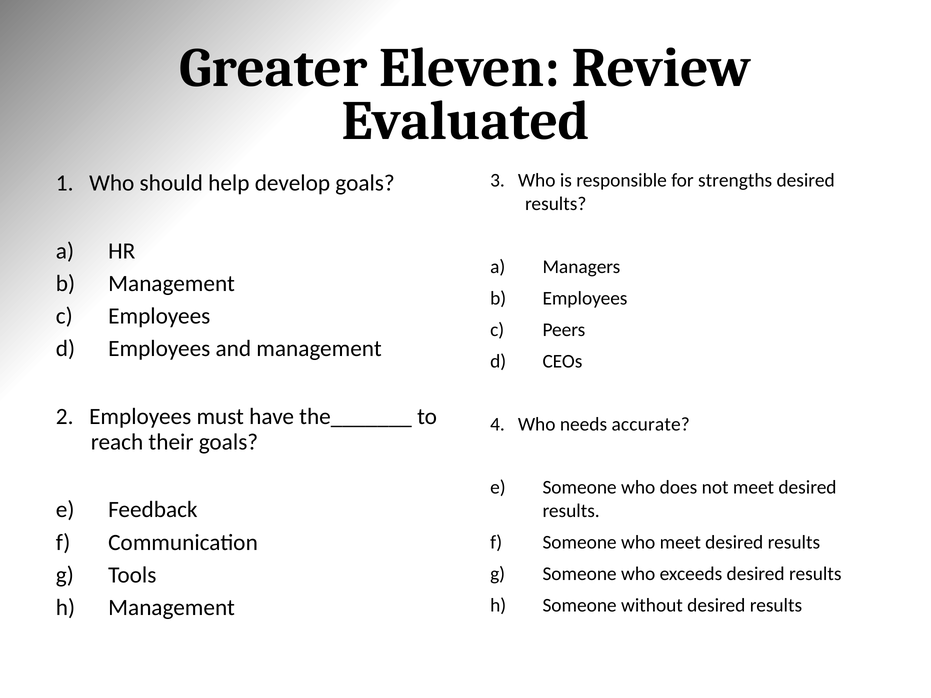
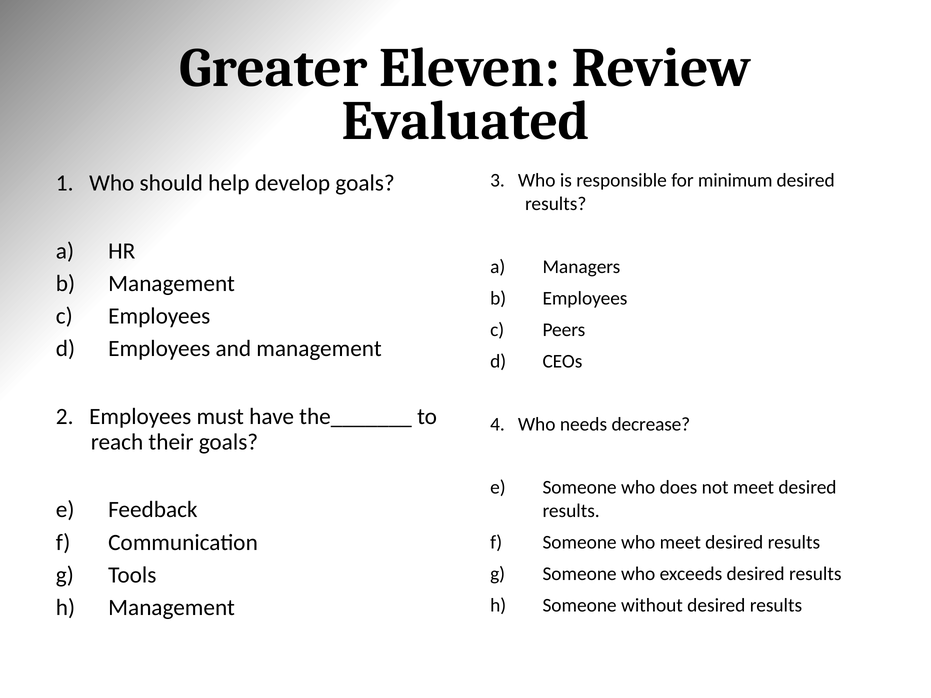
strengths: strengths -> minimum (735, 180)
accurate: accurate -> decrease (651, 425)
